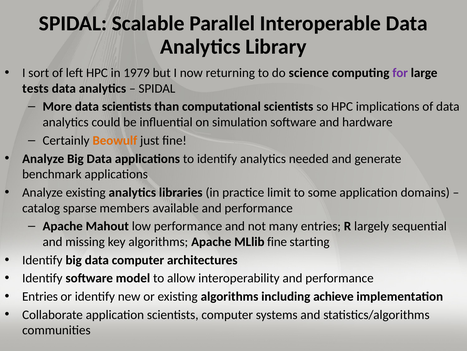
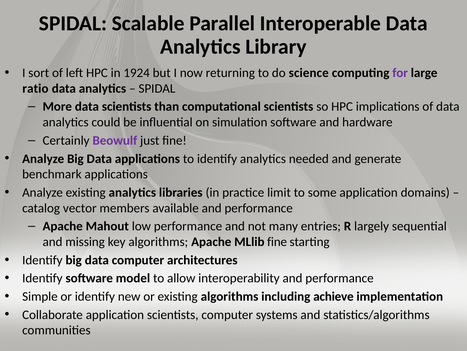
1979: 1979 -> 1924 (137, 73)
tests: tests -> ratio (35, 88)
Beowulf colour: orange -> purple (115, 140)
sparse: sparse -> vector (80, 208)
Entries: Entries -> Simple (40, 296)
